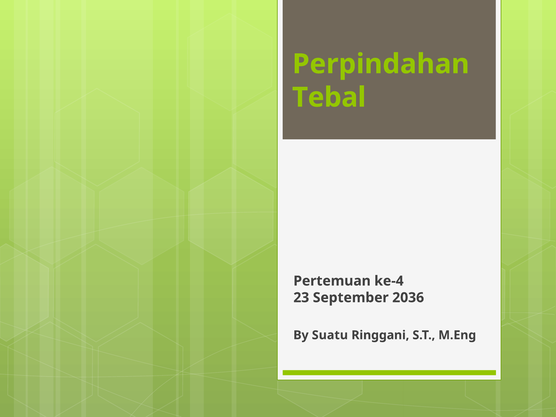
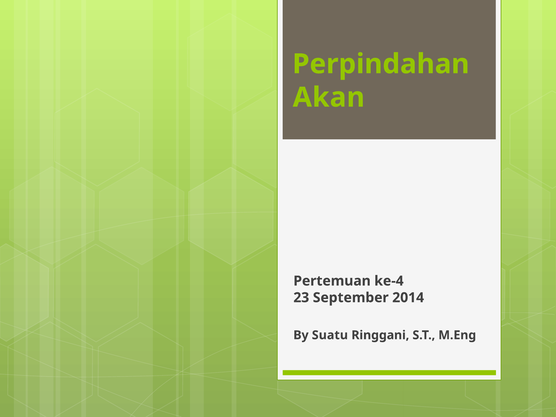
Tebal: Tebal -> Akan (329, 97)
2036: 2036 -> 2014 (408, 298)
